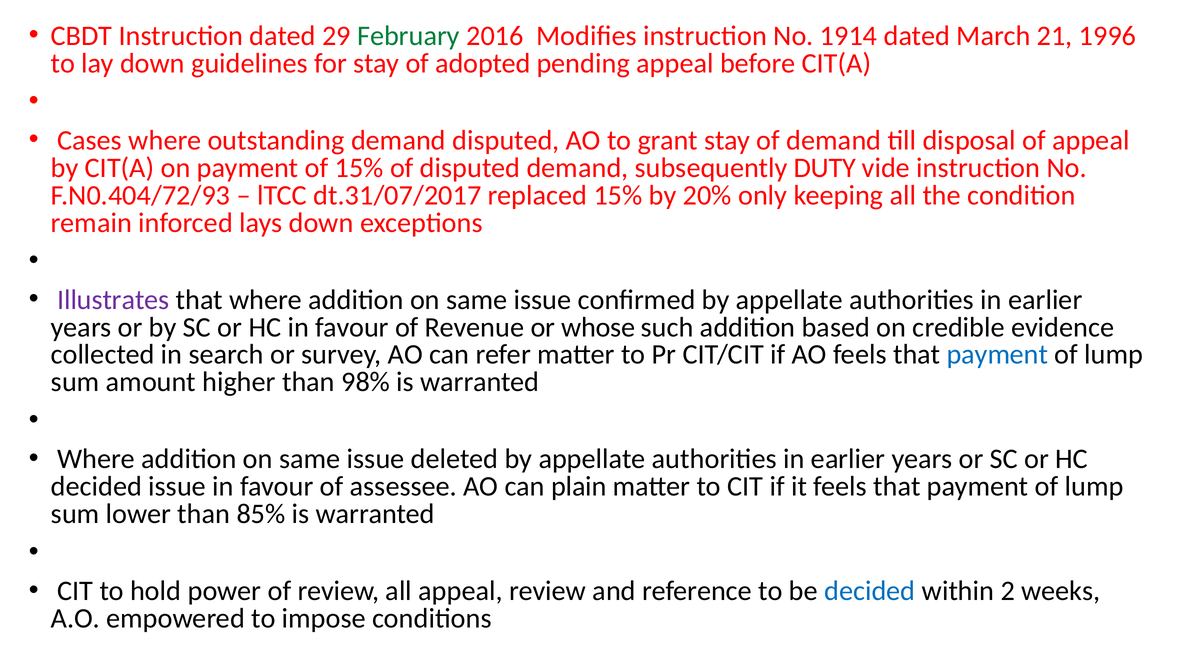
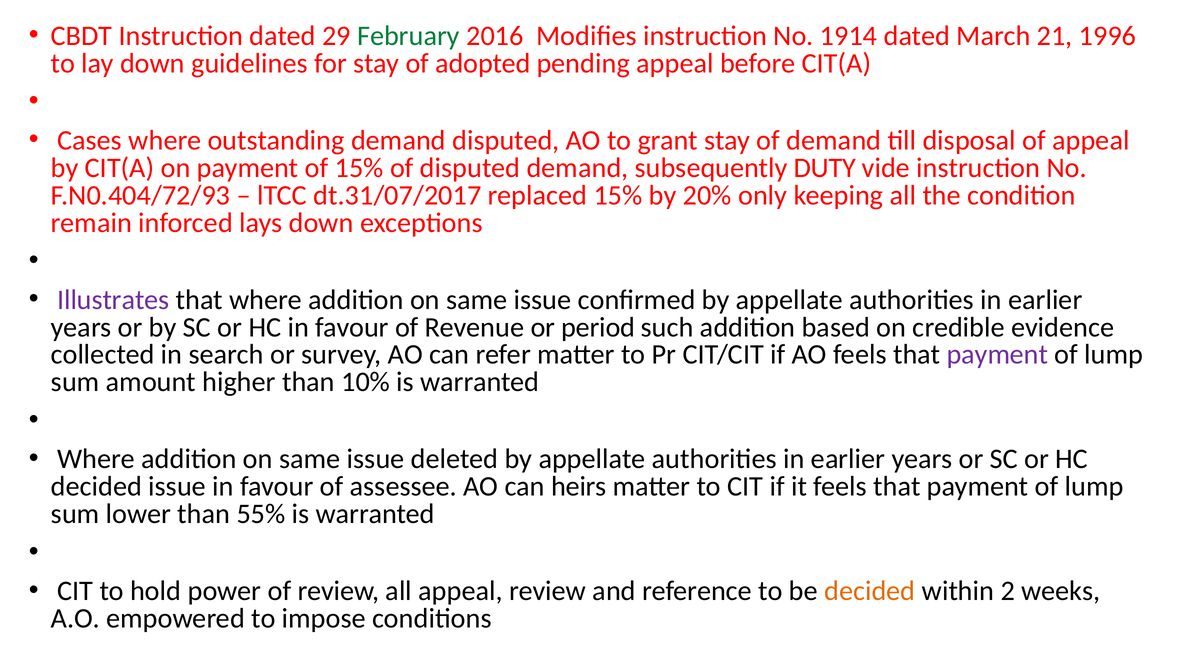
whose: whose -> period (598, 327)
payment colour: blue -> purple (997, 355)
98%: 98% -> 10% (366, 382)
plain: plain -> heirs (579, 487)
85%: 85% -> 55% (261, 514)
decided colour: blue -> orange (870, 591)
